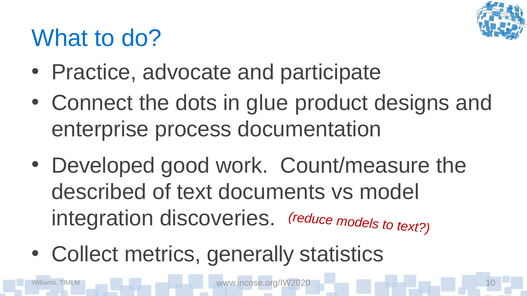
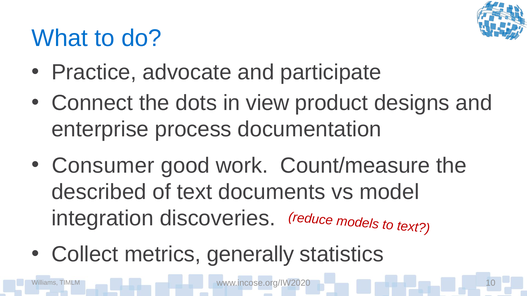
glue: glue -> view (268, 103)
Developed: Developed -> Consumer (103, 166)
